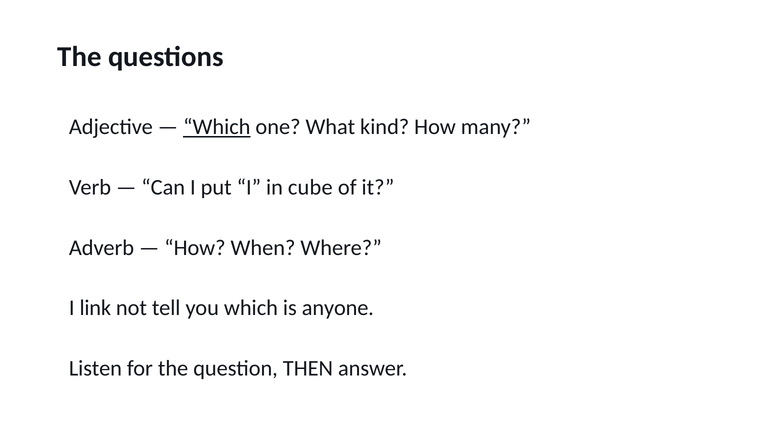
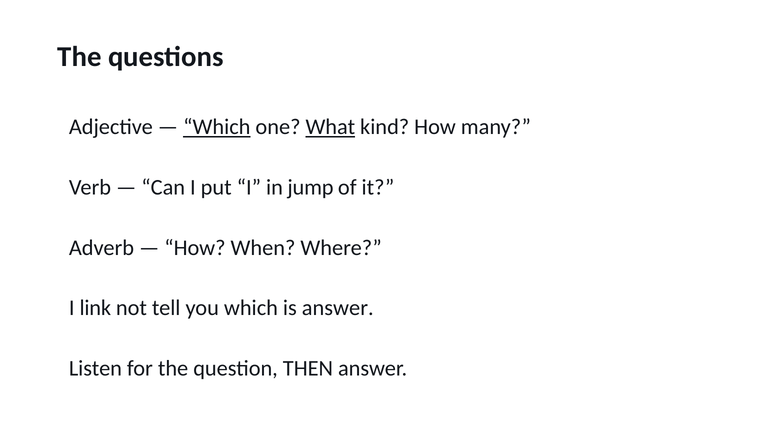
What underline: none -> present (330, 127)
cube: cube -> jump (311, 188)
is anyone: anyone -> answer (338, 308)
